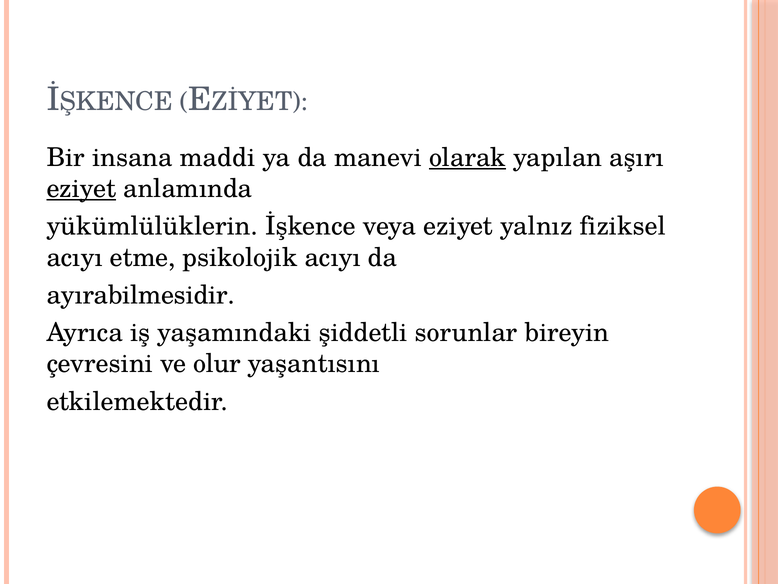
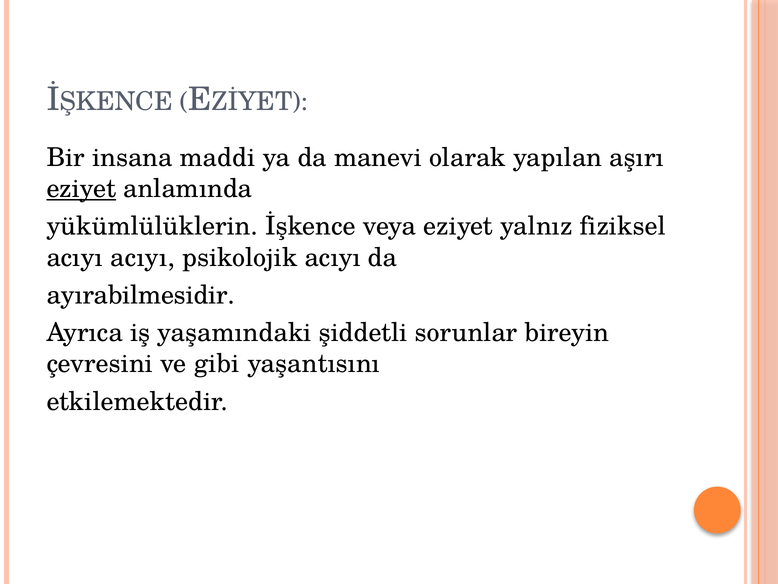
olarak underline: present -> none (467, 157)
acıyı etme: etme -> acıyı (142, 257)
olur: olur -> gibi (217, 364)
